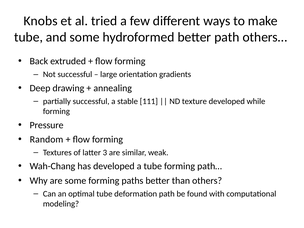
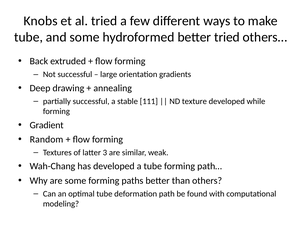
better path: path -> tried (227, 37)
Pressure: Pressure -> Gradient (47, 125)
